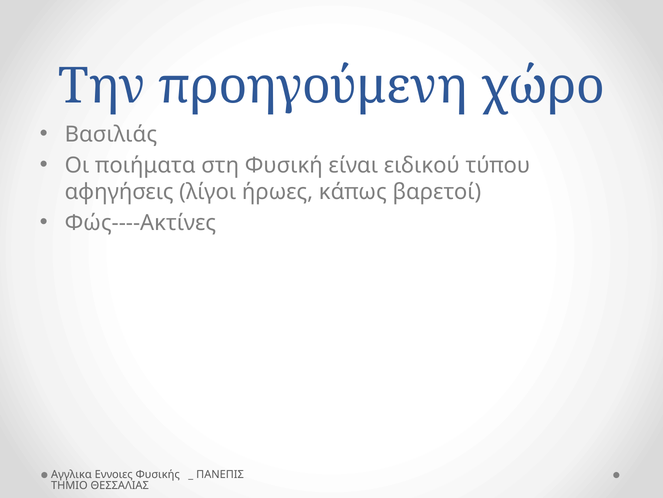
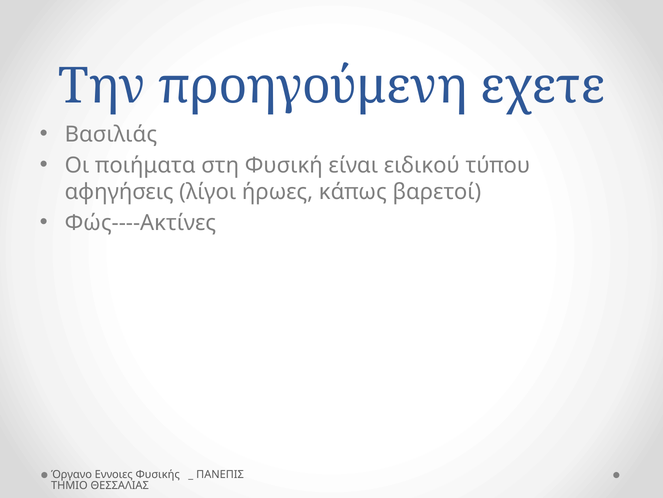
χώρο: χώρο -> εχετε (543, 86)
Αγγλικα: Αγγλικα -> Όργανο (72, 474)
